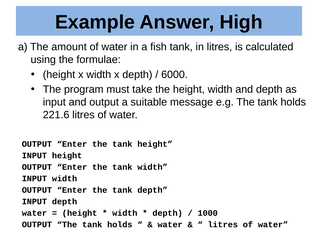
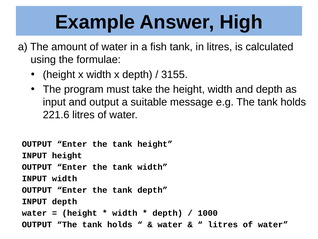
6000: 6000 -> 3155 (174, 74)
